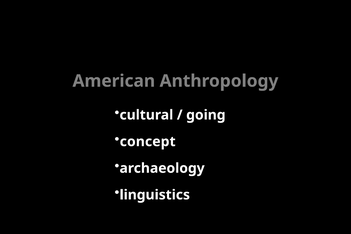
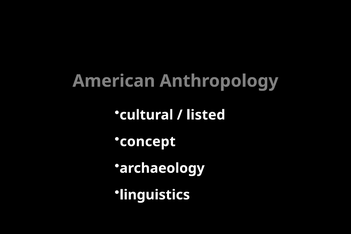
going: going -> listed (206, 115)
